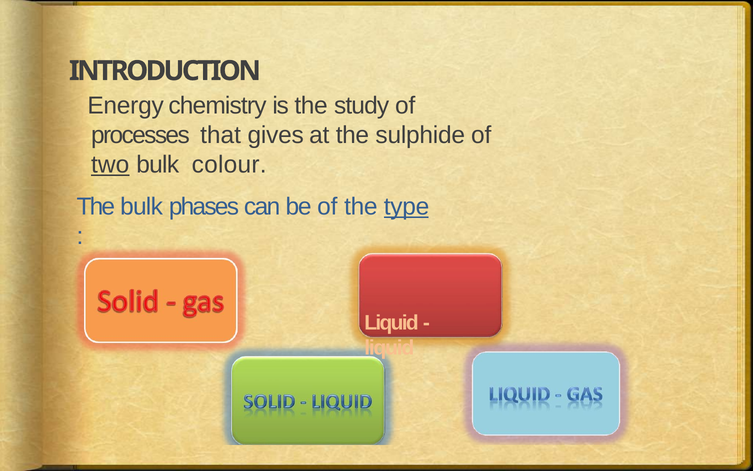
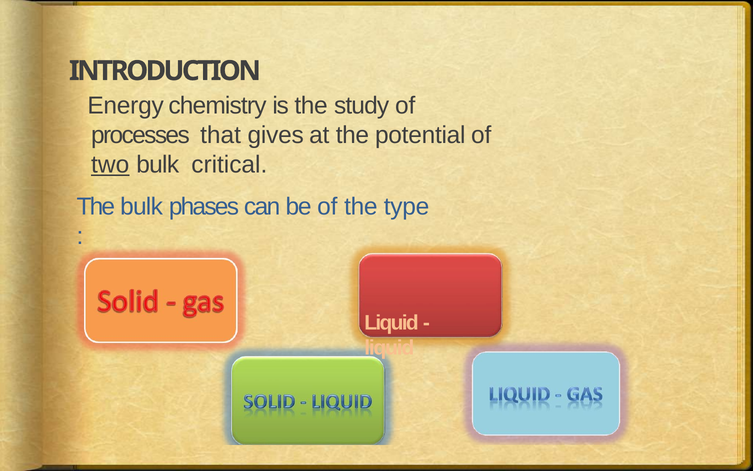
sulphide: sulphide -> potential (420, 135)
colour: colour -> critical (229, 165)
type underline: present -> none (407, 206)
